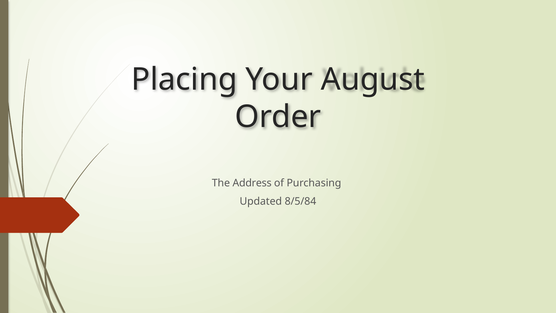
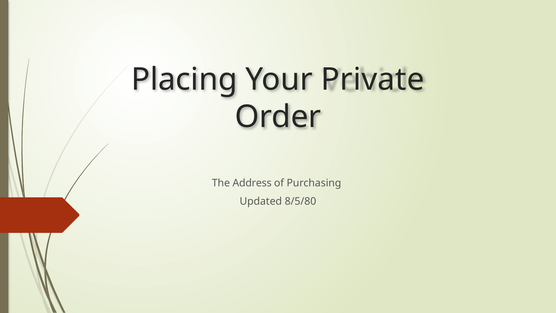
August: August -> Private (373, 79)
8/5/84: 8/5/84 -> 8/5/80 (300, 201)
